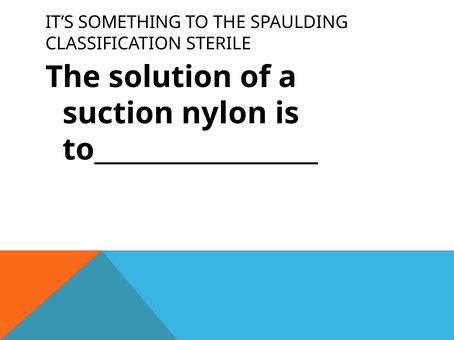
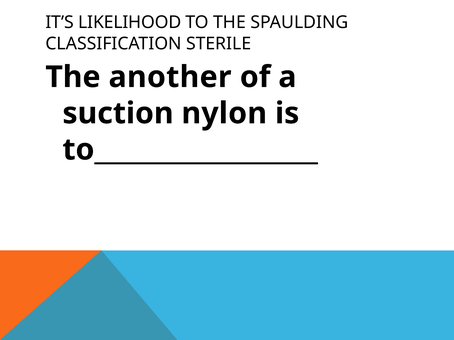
SOMETHING: SOMETHING -> LIKELIHOOD (130, 22)
solution: solution -> another (170, 77)
